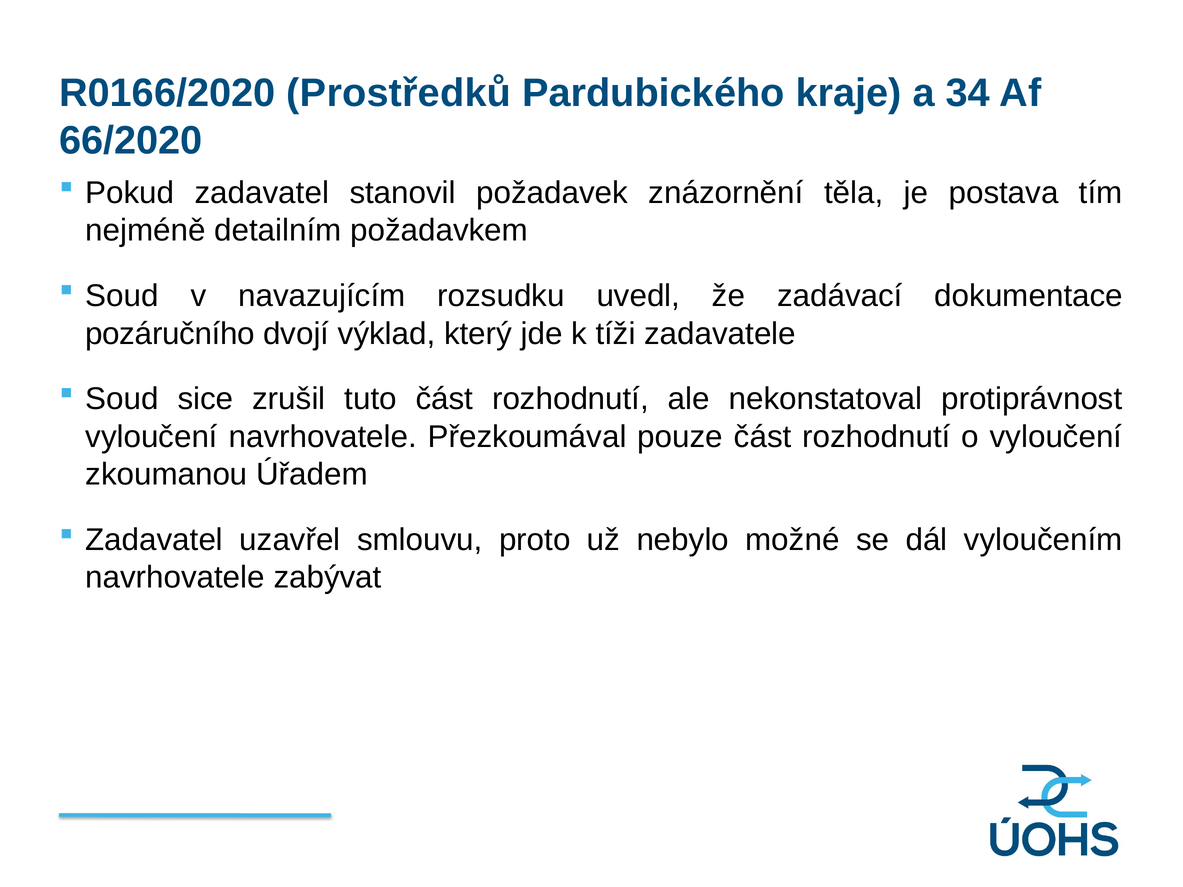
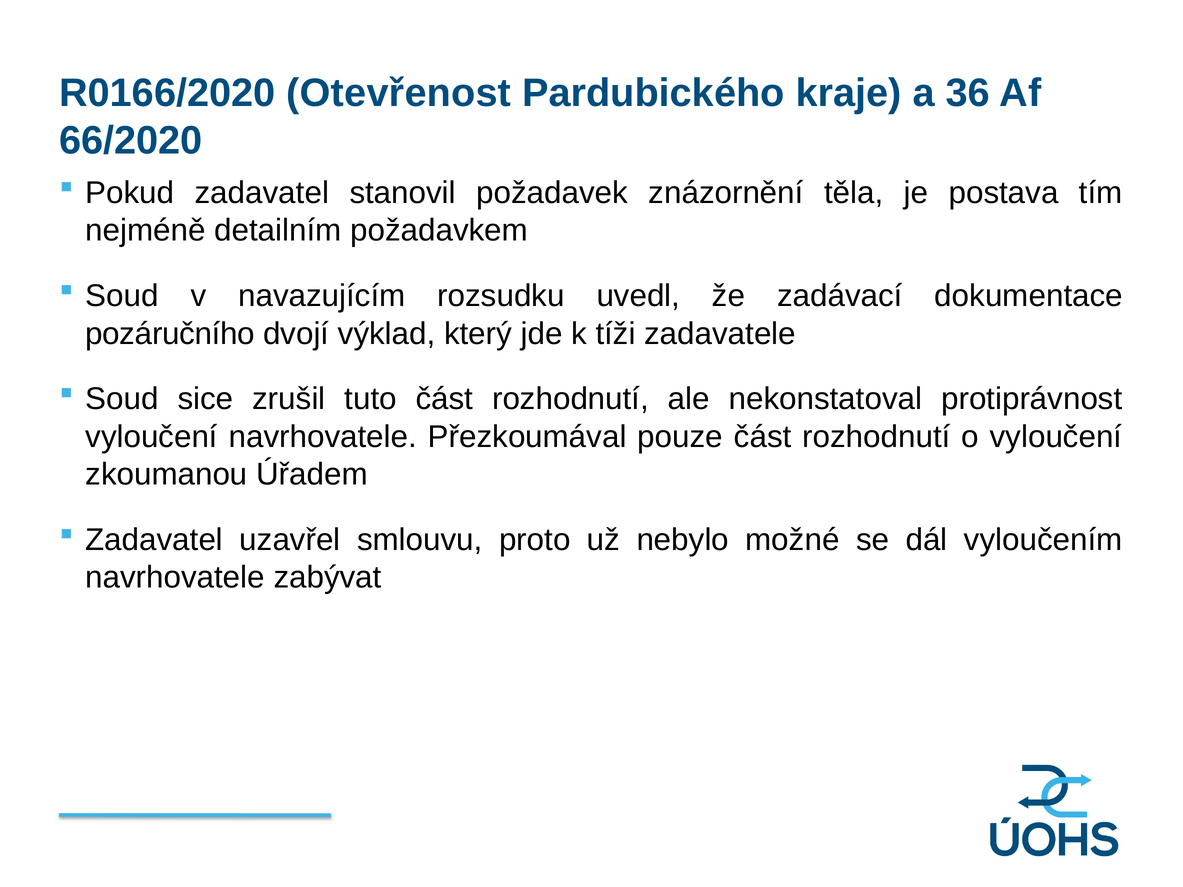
Prostředků: Prostředků -> Otevřenost (399, 93)
34: 34 -> 36 (968, 93)
